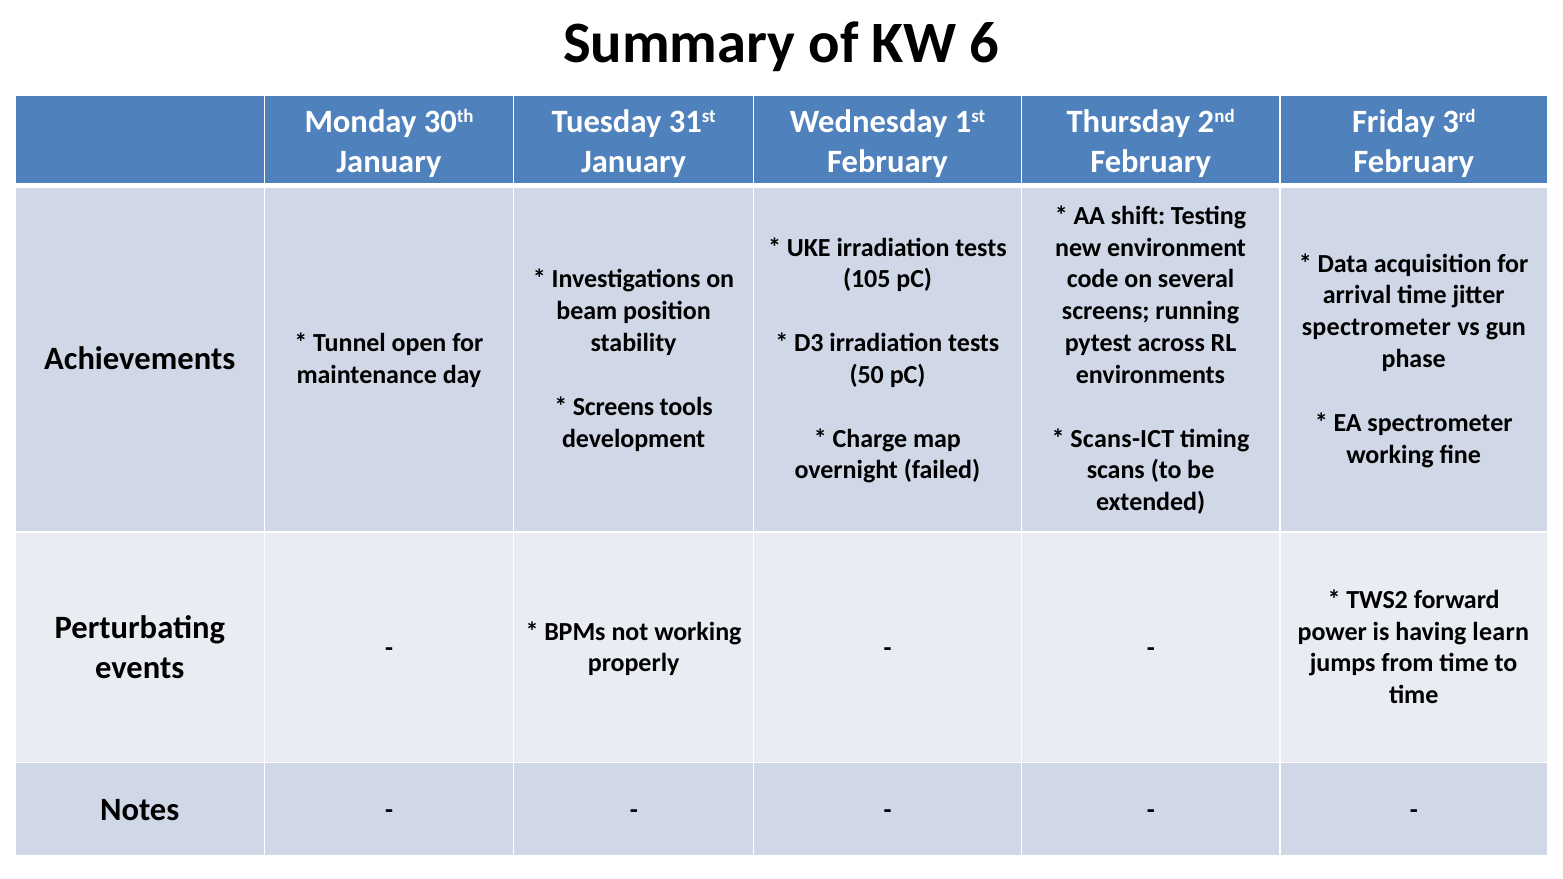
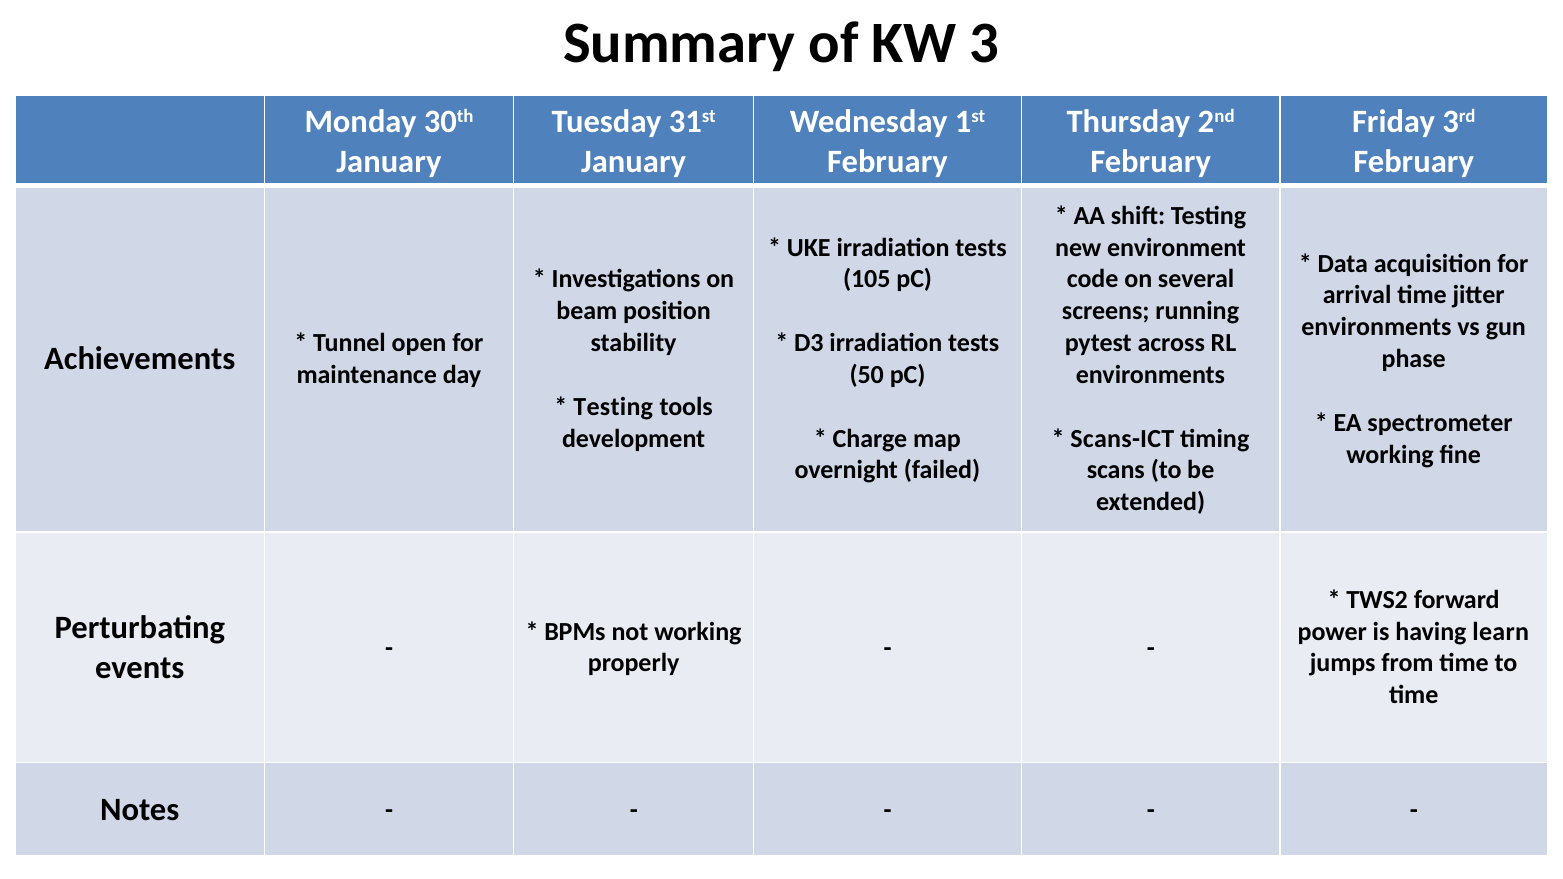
6: 6 -> 3 (984, 43)
spectrometer: spectrometer -> environments (1376, 327)
Screens: Screens -> Testing (613, 407)
